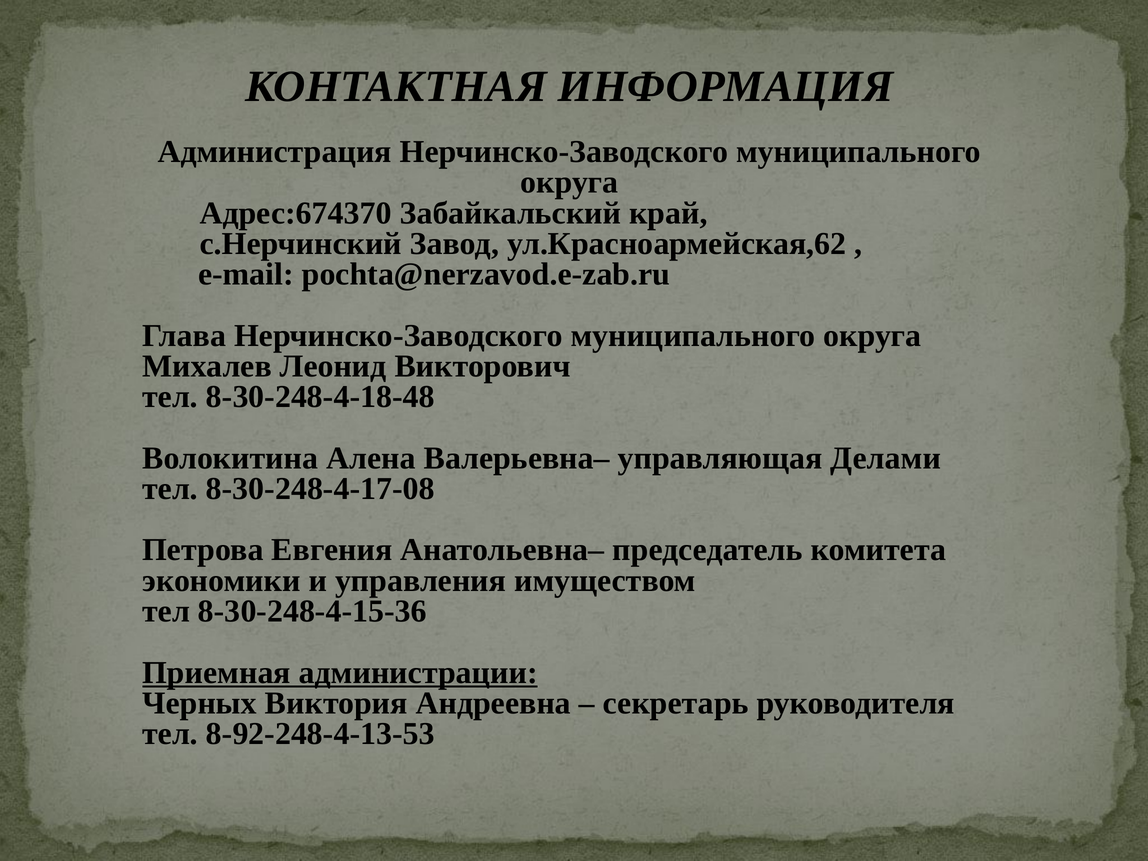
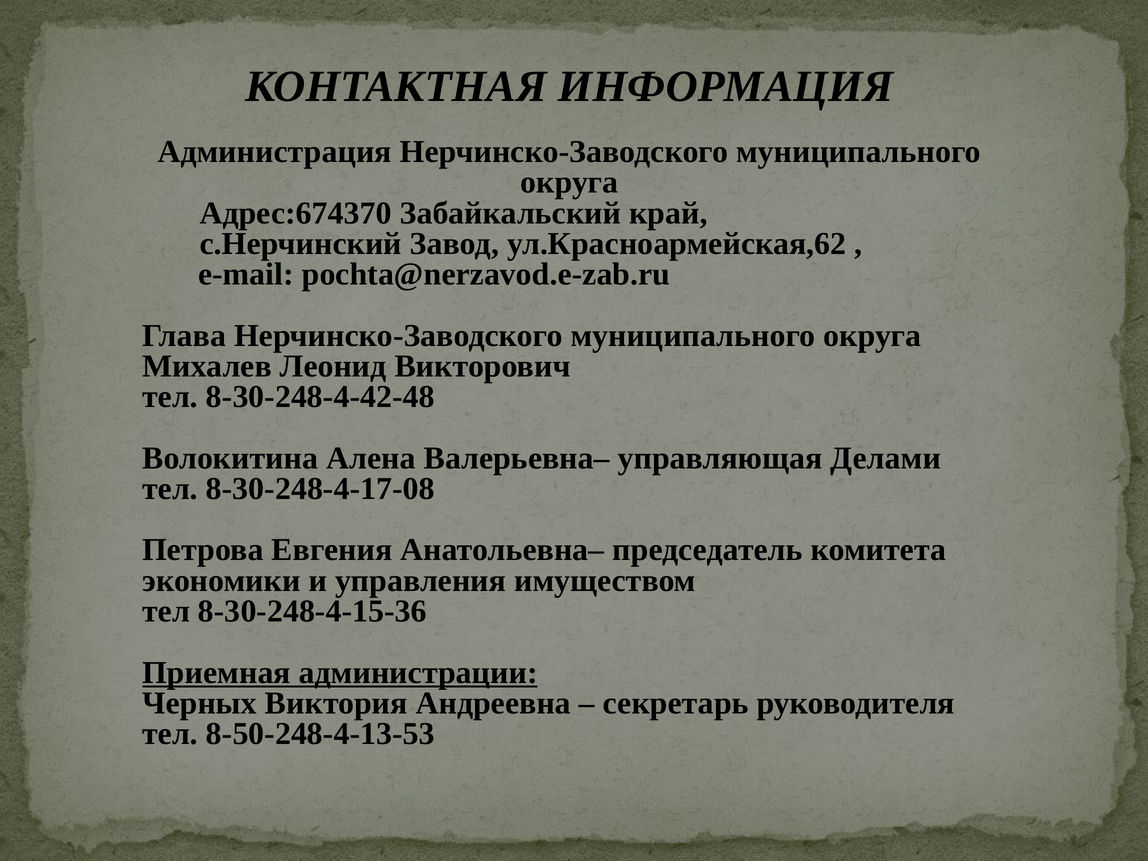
8-30-248-4-18-48: 8-30-248-4-18-48 -> 8-30-248-4-42-48 (320, 397)
8-92-248-4-13-53: 8-92-248-4-13-53 -> 8-50-248-4-13-53 (320, 734)
